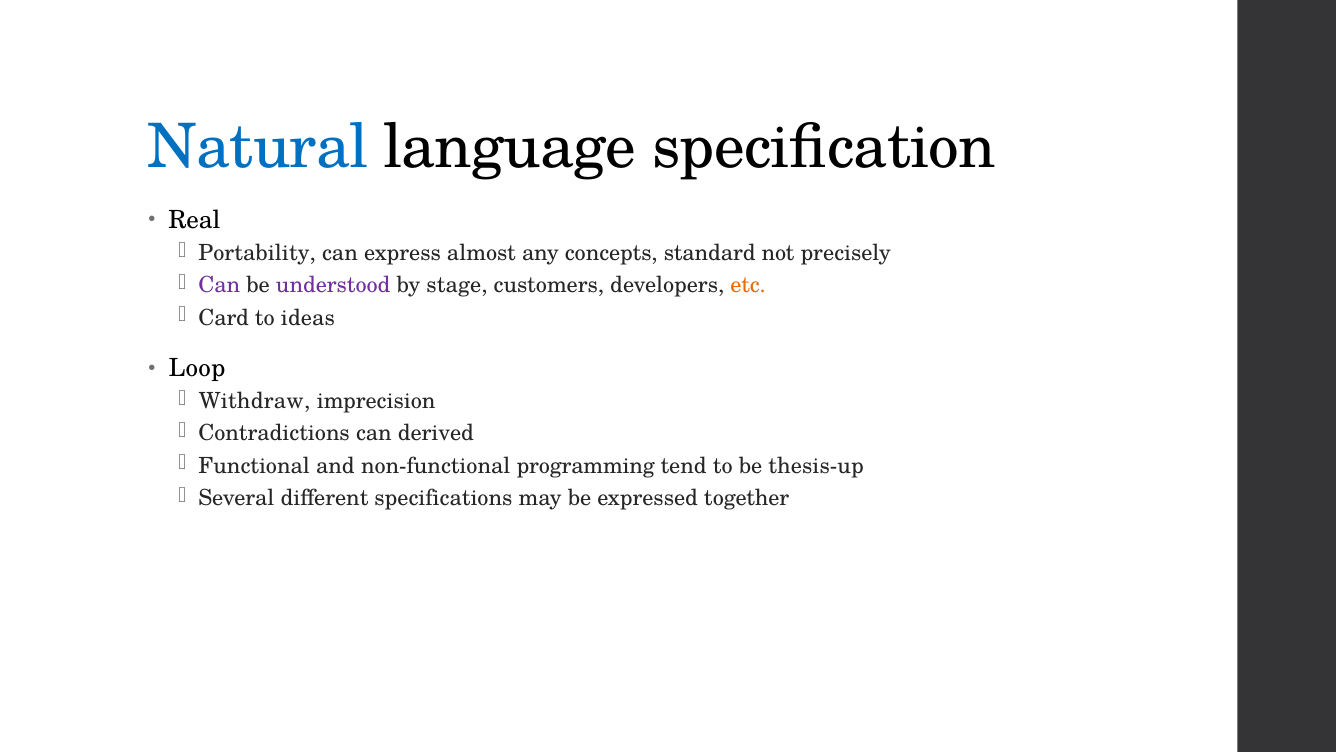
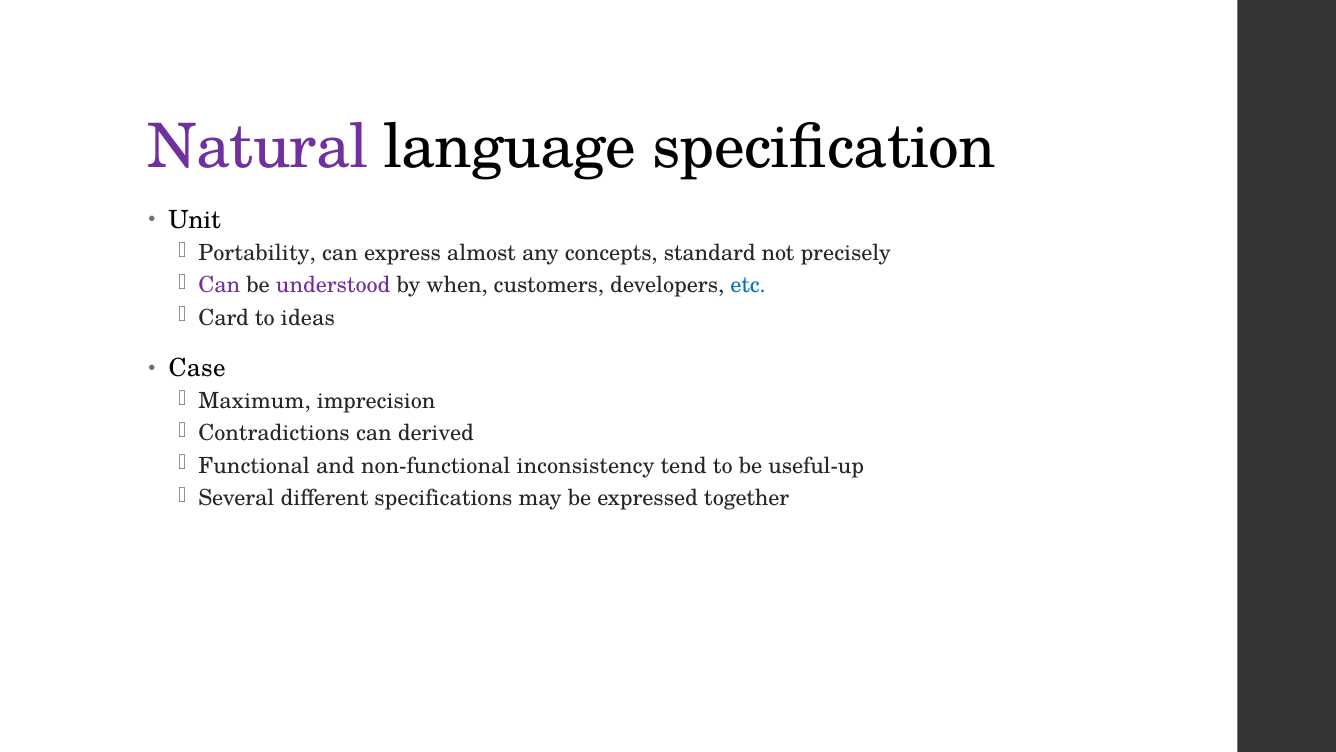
Natural colour: blue -> purple (258, 147)
Real: Real -> Unit (195, 220)
stage: stage -> when (457, 285)
etc colour: orange -> blue (748, 285)
Loop: Loop -> Case (197, 368)
Withdraw: Withdraw -> Maximum (255, 401)
programming: programming -> inconsistency (586, 466)
thesis-up: thesis-up -> useful-up (816, 466)
